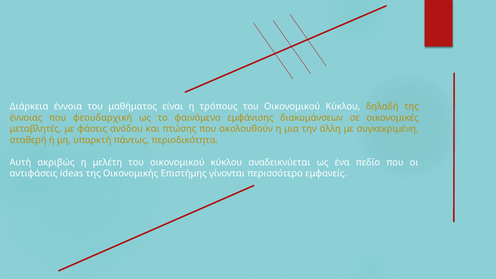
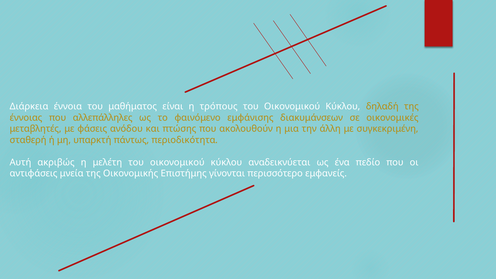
φεουδαρχική: φεουδαρχική -> αλλεπάλληλες (103, 118)
ideas: ideas -> μνεία (72, 174)
